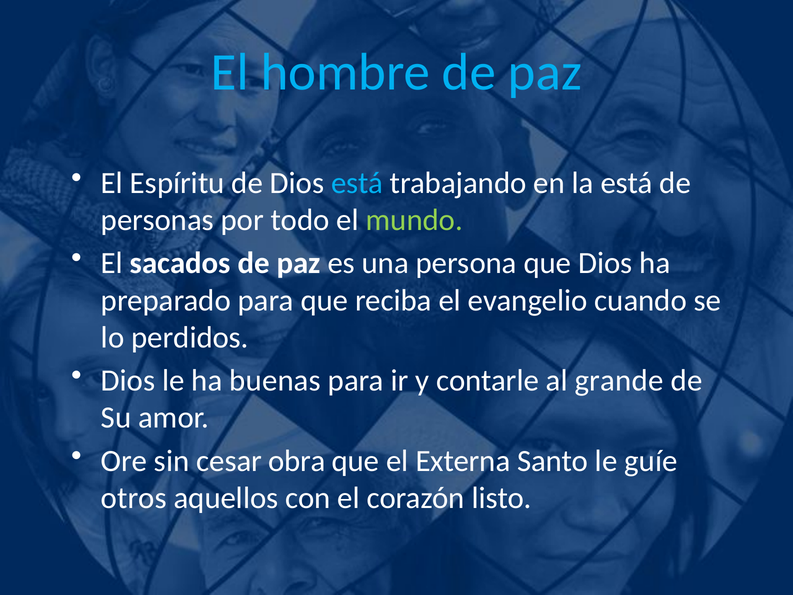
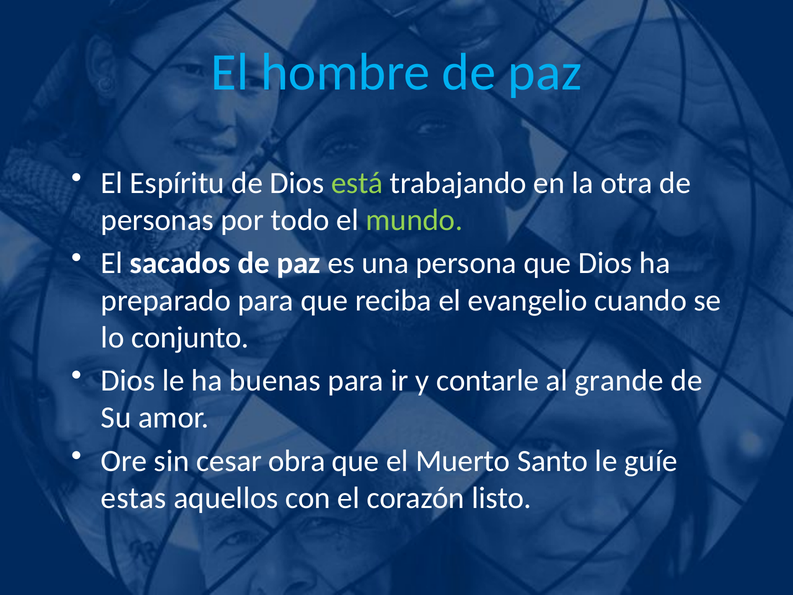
está colour: light blue -> light green (357, 183)
la está: está -> otra (627, 183)
perdidos: perdidos -> conjunto (190, 337)
Externa: Externa -> Muerto (463, 461)
otros: otros -> estas (134, 498)
